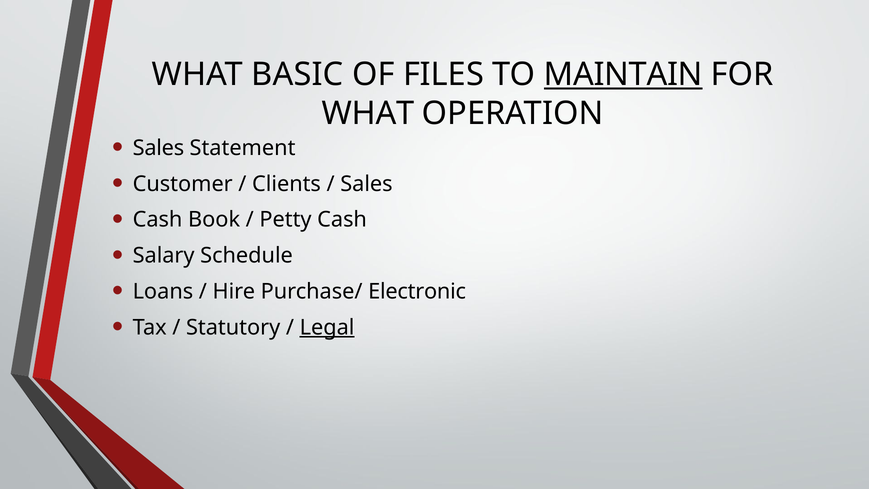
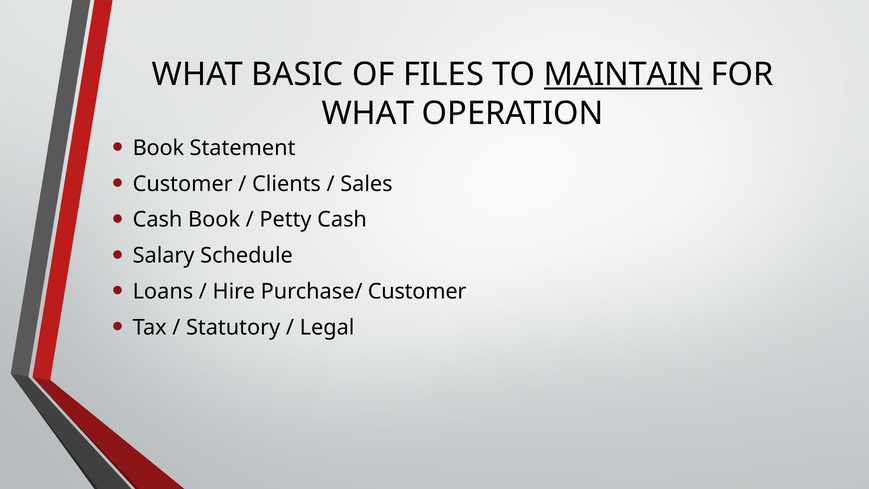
Sales: Sales -> Book (158, 148)
Purchase/ Electronic: Electronic -> Customer (417, 291)
Legal underline: present -> none (327, 327)
